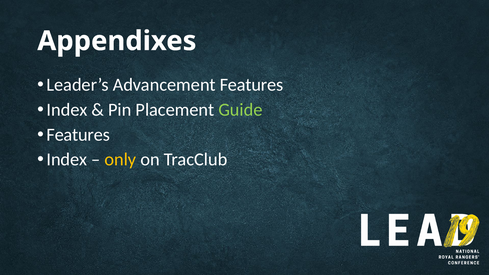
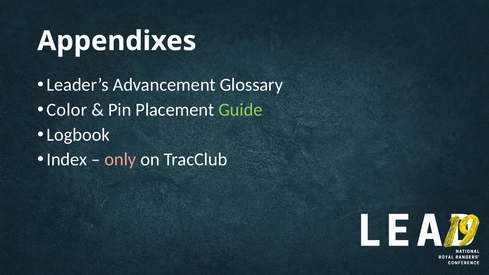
Advancement Features: Features -> Glossary (251, 85)
Index: Index -> Color (67, 110)
Features: Features -> Logbook (78, 135)
only colour: yellow -> pink (120, 160)
